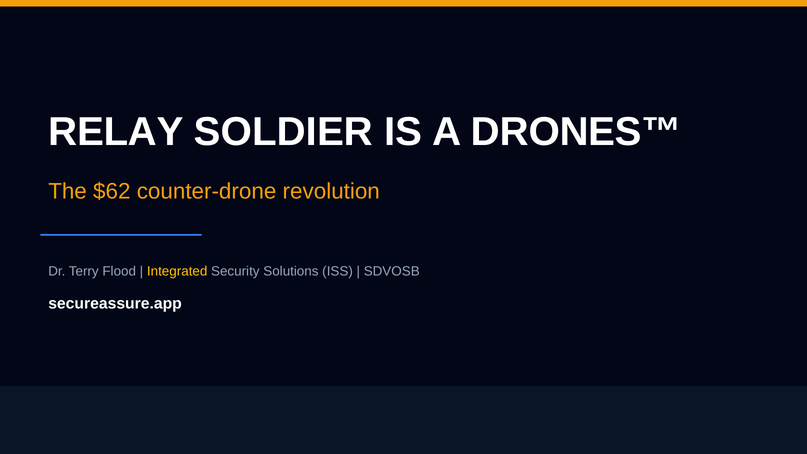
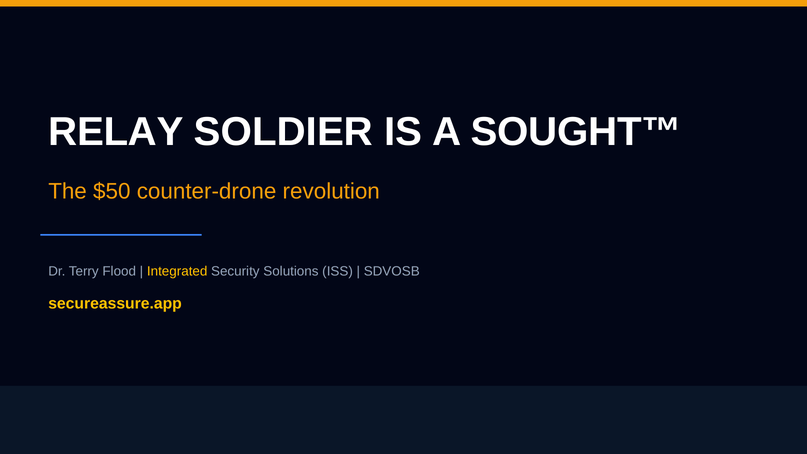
DRONES™: DRONES™ -> SOUGHT™ (576, 132)
$62: $62 -> $50 (112, 191)
secureassure.app colour: white -> yellow (115, 304)
